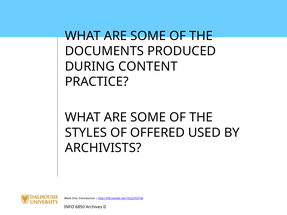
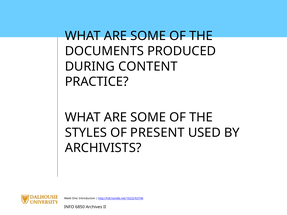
OFFERED: OFFERED -> PRESENT (157, 133)
